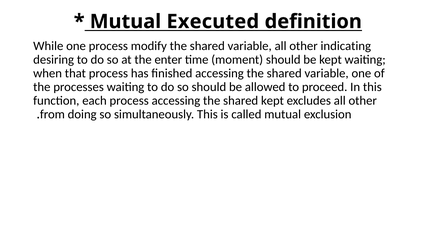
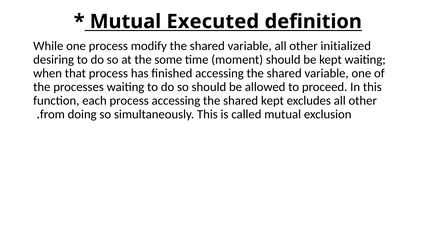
indicating: indicating -> initialized (346, 46)
enter: enter -> some (168, 60)
